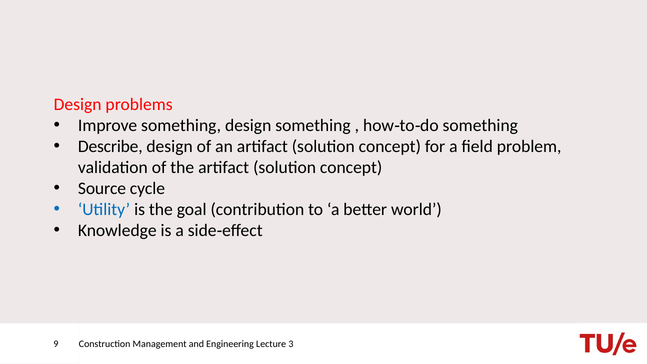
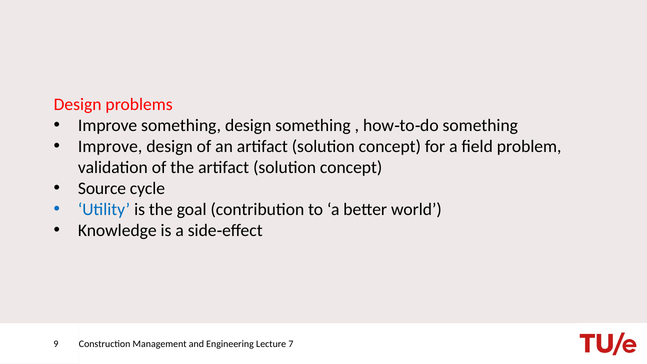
Describe: Describe -> Improve (110, 146)
3: 3 -> 7 (291, 344)
